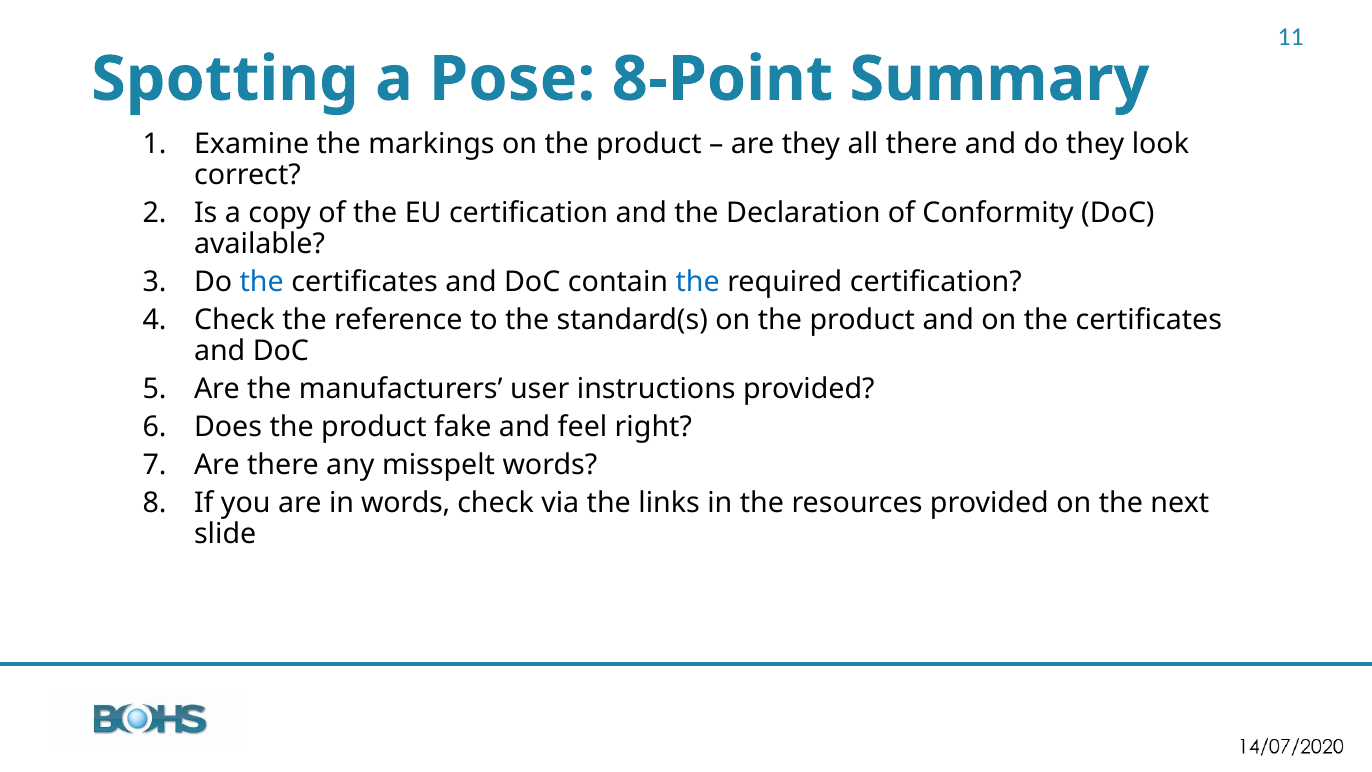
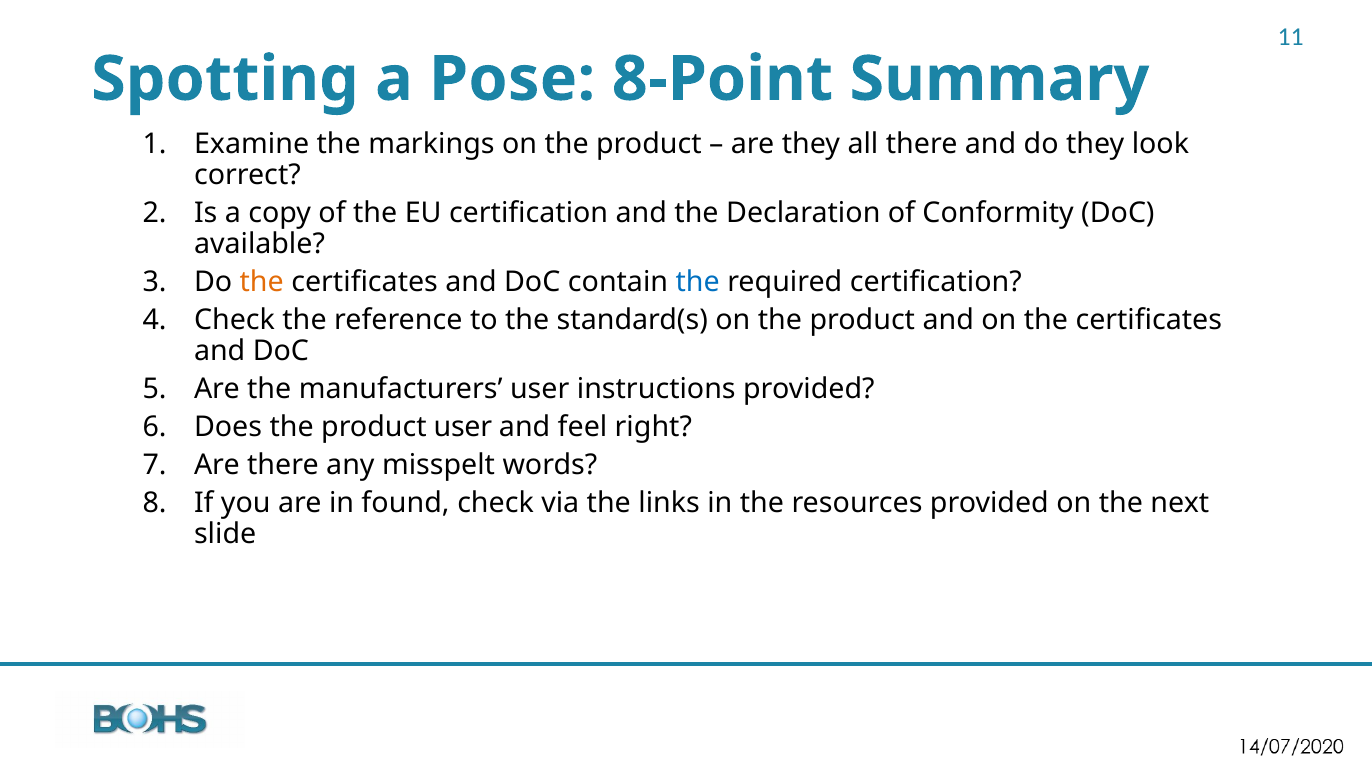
the colour: blue -> orange (262, 282)
product fake: fake -> user (463, 427)
in words: words -> found (406, 503)
